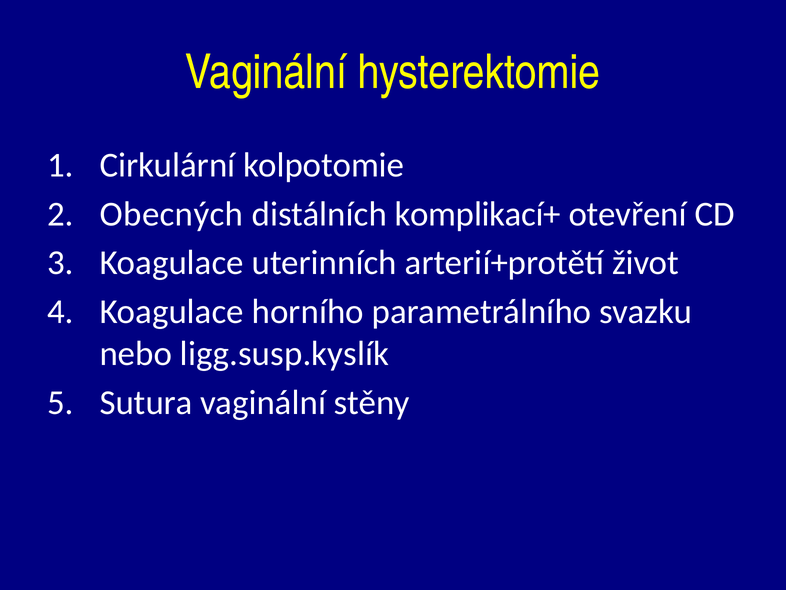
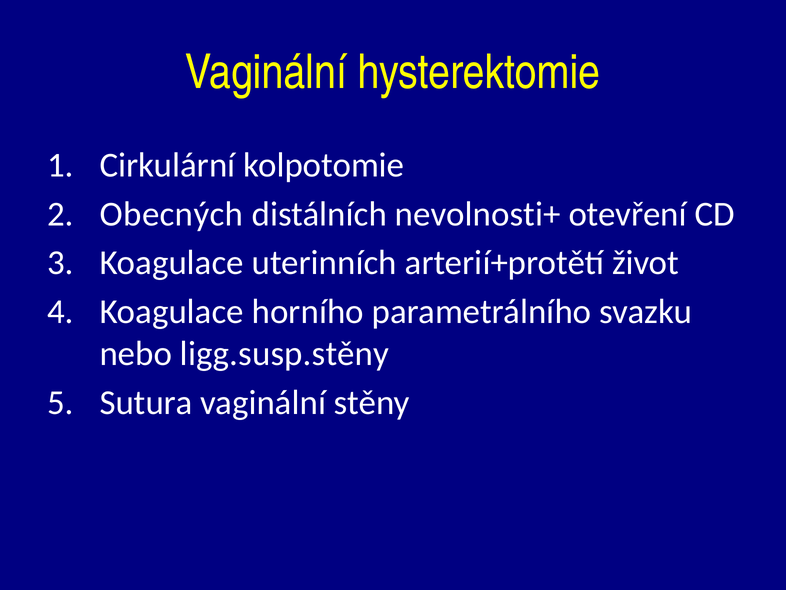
komplikací+: komplikací+ -> nevolnosti+ (478, 214)
ligg.susp.kyslík: ligg.susp.kyslík -> ligg.susp.stěny (285, 354)
